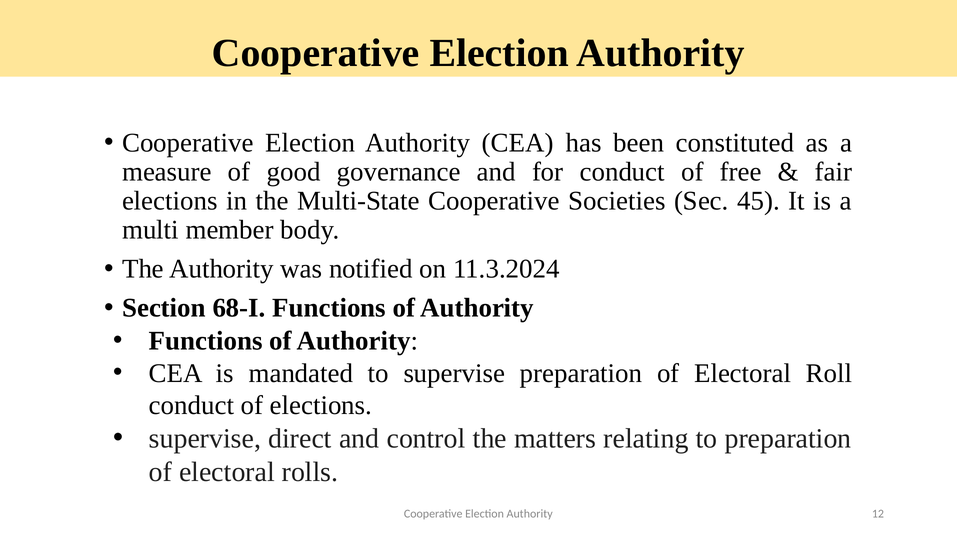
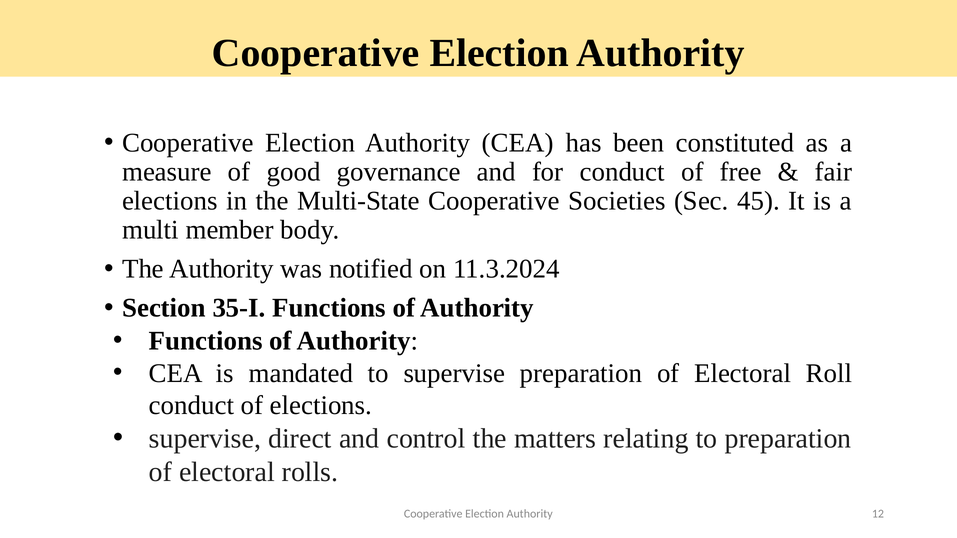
68-I: 68-I -> 35-I (239, 308)
